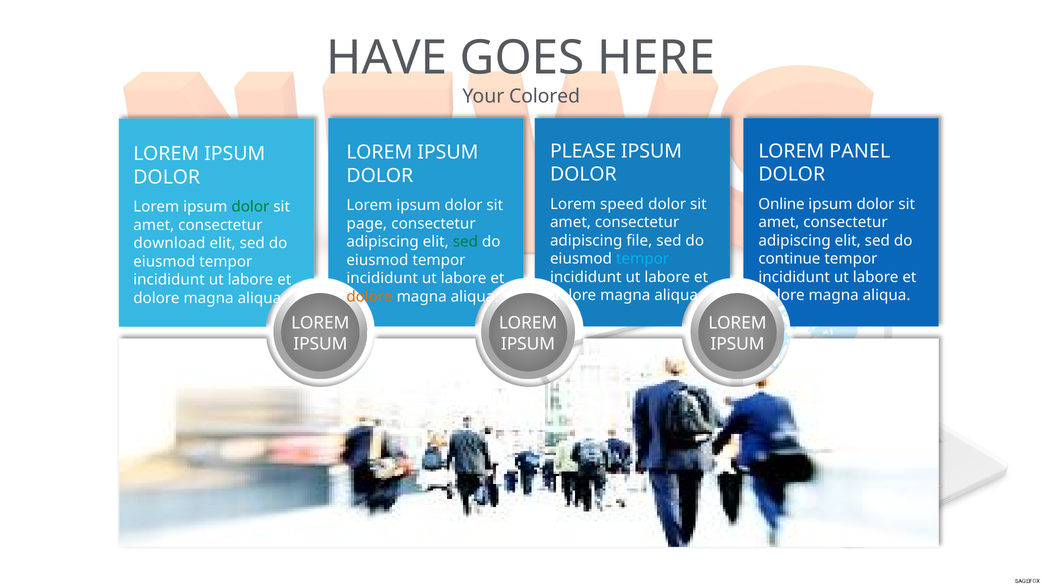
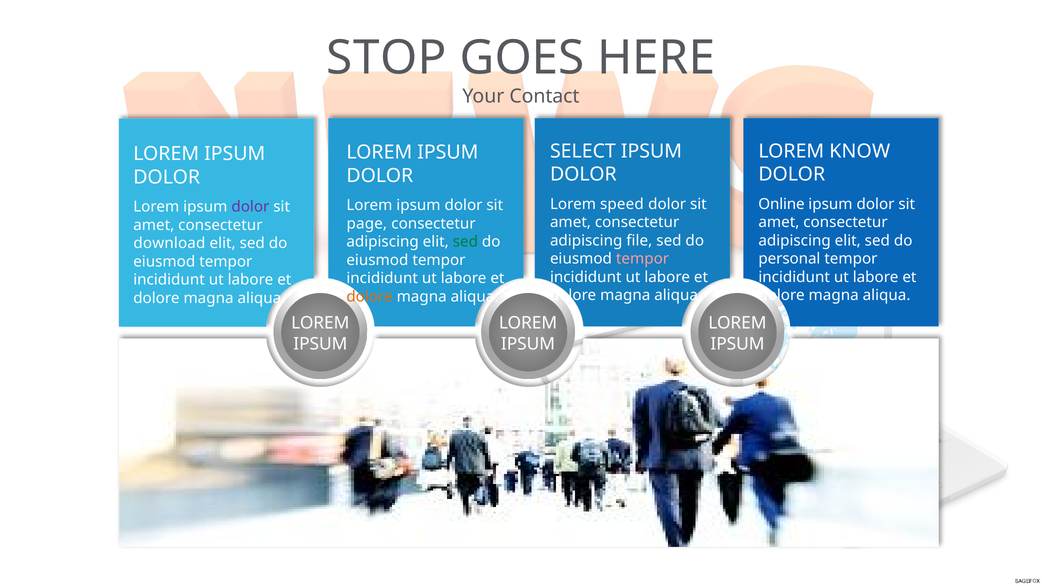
HAVE: HAVE -> STOP (387, 58)
Colored: Colored -> Contact (544, 96)
PLEASE: PLEASE -> SELECT (583, 151)
PANEL: PANEL -> KNOW (860, 151)
dolor colour: green -> purple (250, 207)
tempor colour: light blue -> pink (643, 259)
continue: continue -> personal (789, 259)
